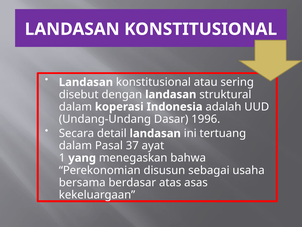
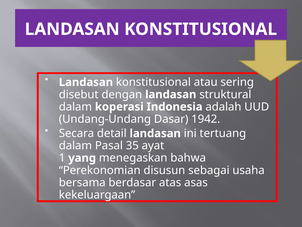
1996: 1996 -> 1942 (206, 119)
37: 37 -> 35 (132, 145)
